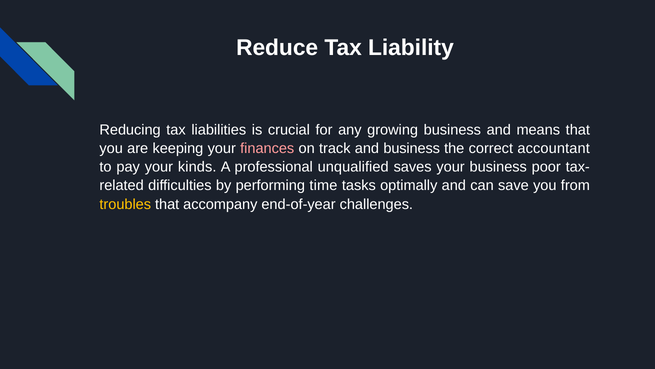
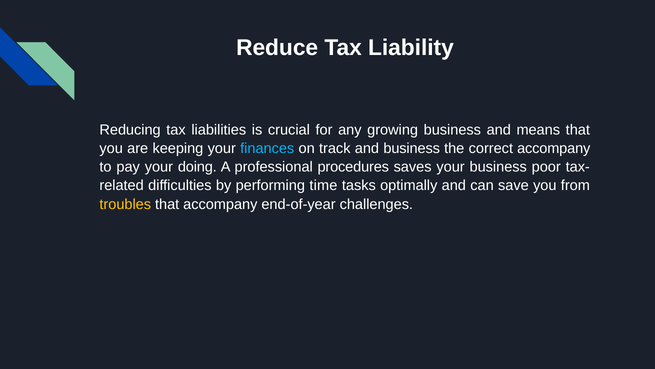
finances colour: pink -> light blue (267, 148)
correct accountant: accountant -> accompany (554, 148)
kinds: kinds -> doing (197, 167)
unqualified: unqualified -> procedures (353, 167)
